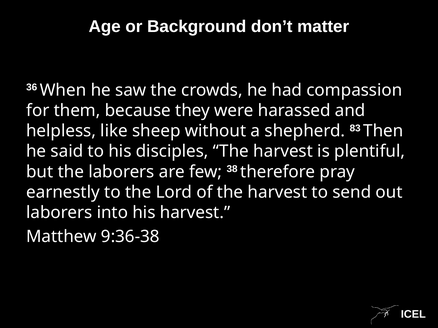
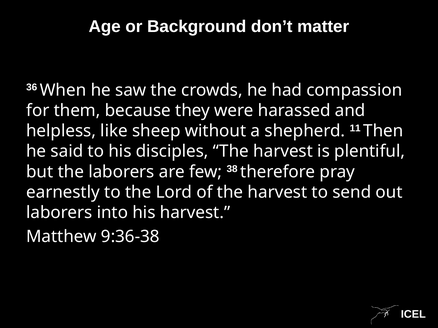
83: 83 -> 11 (355, 128)
